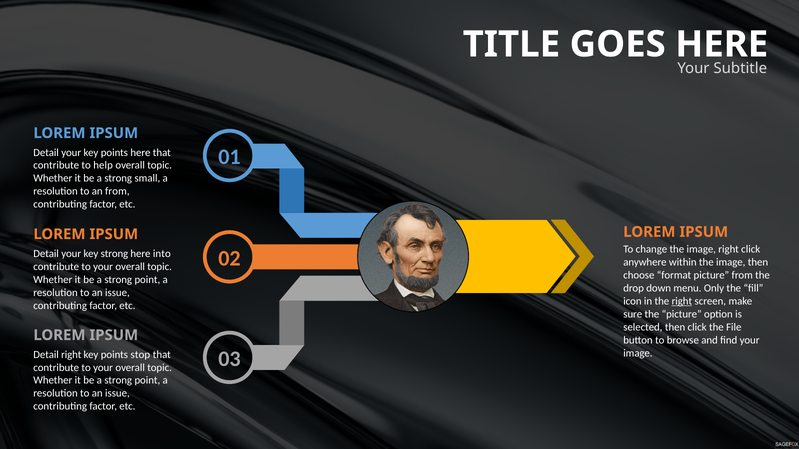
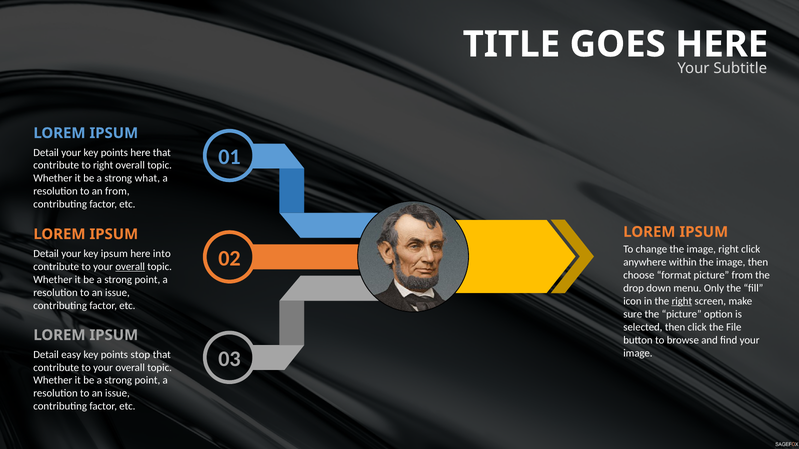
to help: help -> right (103, 166)
small: small -> what (147, 179)
key strong: strong -> ipsum (114, 254)
overall underline: none -> present (130, 267)
Detail right: right -> easy (71, 355)
